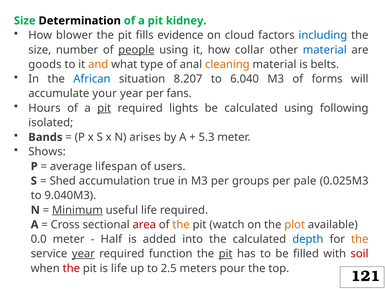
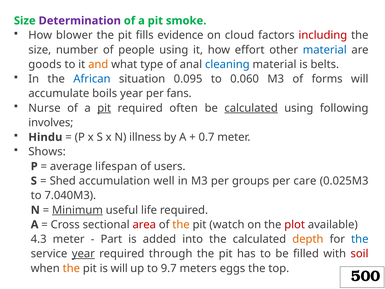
Determination colour: black -> purple (80, 21)
kidney: kidney -> smoke (186, 21)
including colour: blue -> red (323, 35)
people underline: present -> none (136, 50)
collar: collar -> effort (250, 50)
cleaning colour: orange -> blue (227, 64)
8.207: 8.207 -> 0.095 (188, 79)
6.040: 6.040 -> 0.060 (245, 79)
your: your -> boils (105, 93)
Hours: Hours -> Nurse (44, 108)
lights: lights -> often (184, 108)
calculated underline: none -> present (251, 108)
isolated: isolated -> involves (51, 123)
Bands: Bands -> Hindu (45, 137)
arises: arises -> illness (145, 137)
5.3: 5.3 -> 0.7 (207, 137)
true: true -> well (164, 181)
pale: pale -> care (305, 181)
9.040M3: 9.040M3 -> 7.040M3 (70, 195)
plot colour: orange -> red (295, 224)
0.0: 0.0 -> 4.3 (39, 239)
Half: Half -> Part (111, 239)
depth colour: blue -> orange (308, 239)
the colour: orange -> blue (360, 239)
function: function -> through (171, 254)
pit underline: present -> none (226, 254)
the colour: red -> orange (71, 268)
is life: life -> will (119, 268)
2.5: 2.5 -> 9.7 (169, 268)
pour: pour -> eggs (232, 268)
121: 121 -> 500 (366, 276)
